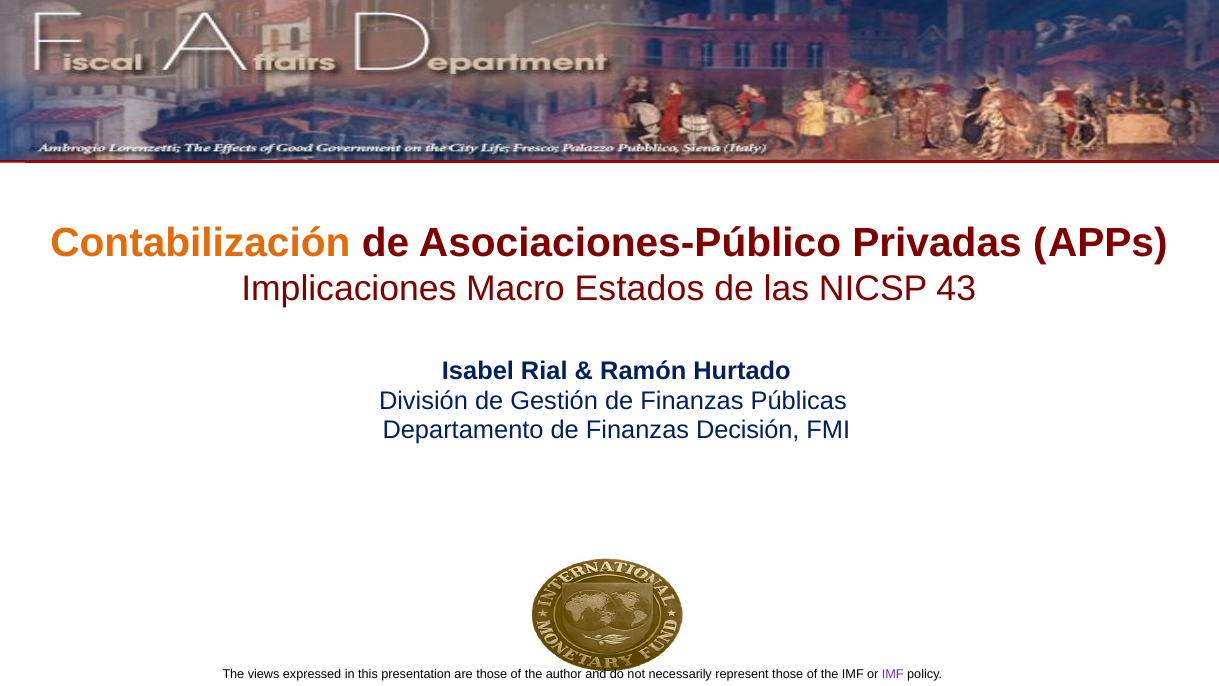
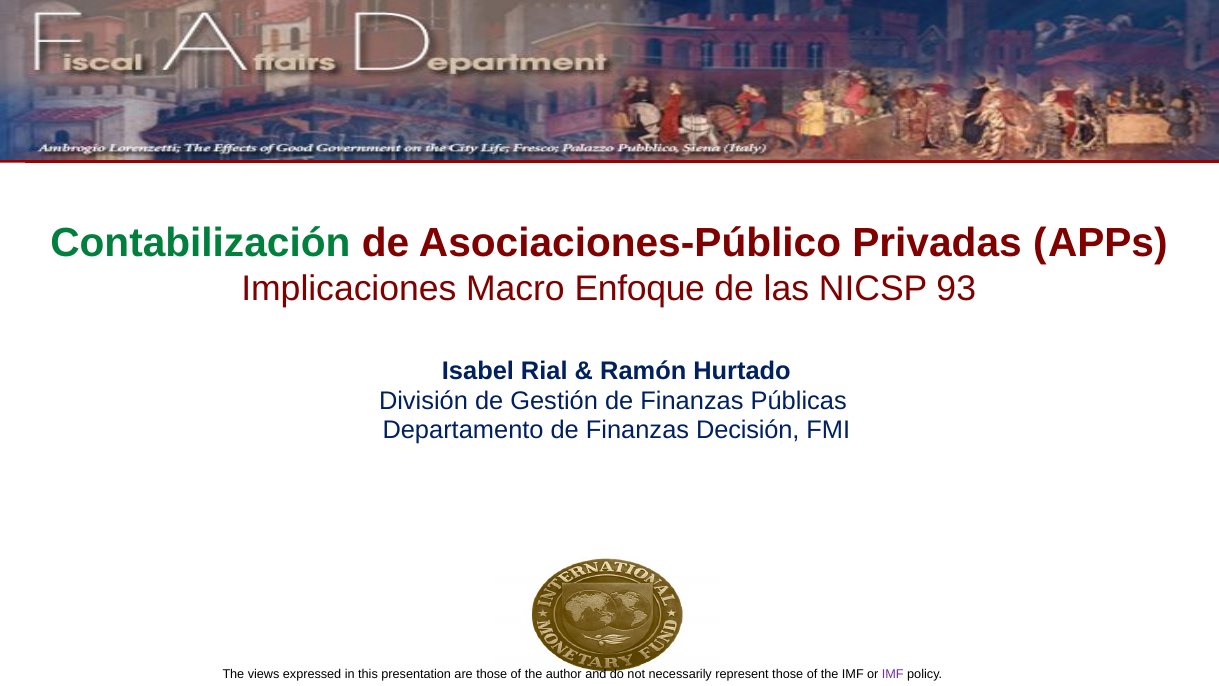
Contabilización colour: orange -> green (200, 243)
Estados: Estados -> Enfoque (640, 288)
43: 43 -> 93 (956, 288)
